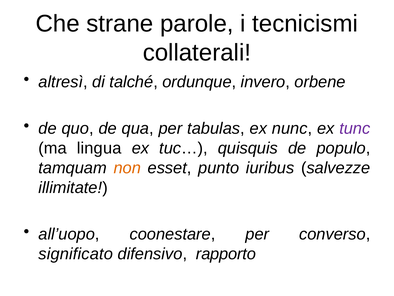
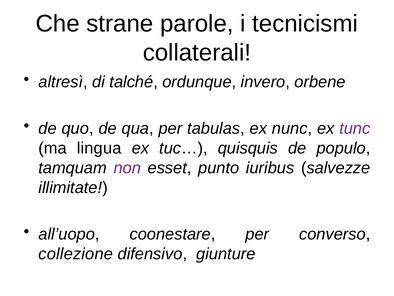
non colour: orange -> purple (127, 168)
significato: significato -> collezione (76, 254)
rapporto: rapporto -> giunture (226, 254)
